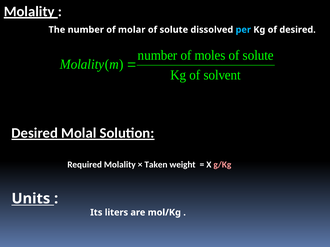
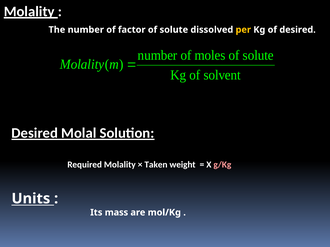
molar: molar -> factor (132, 30)
per colour: light blue -> yellow (243, 30)
liters: liters -> mass (116, 213)
